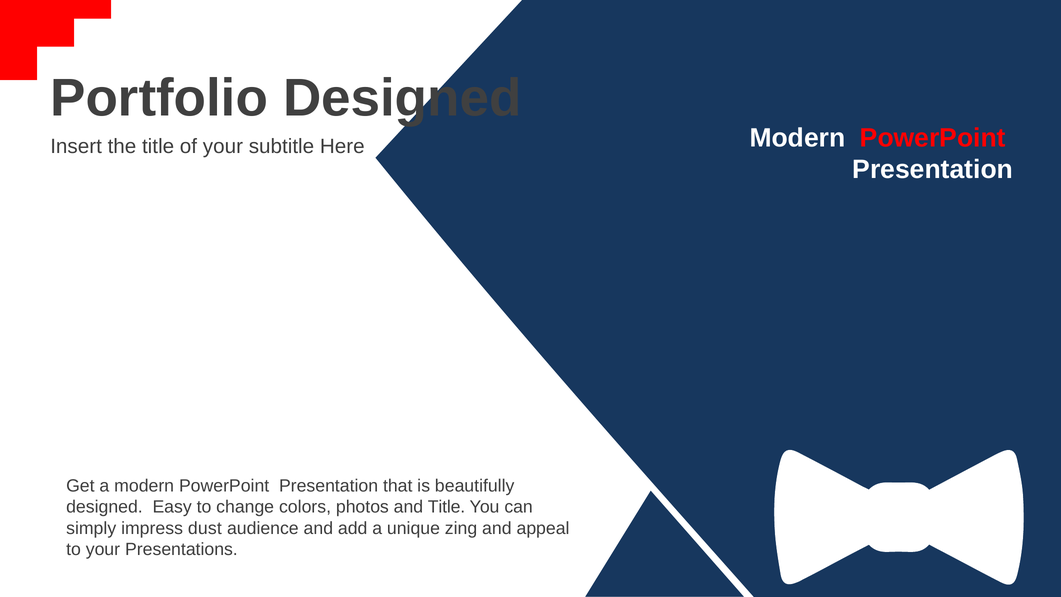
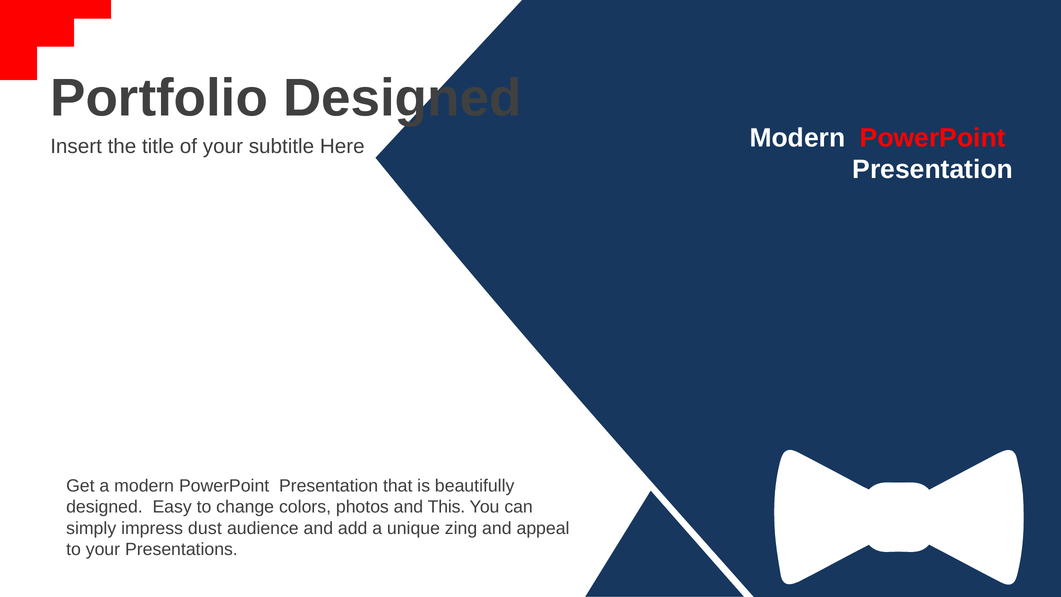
and Title: Title -> This (446, 507)
